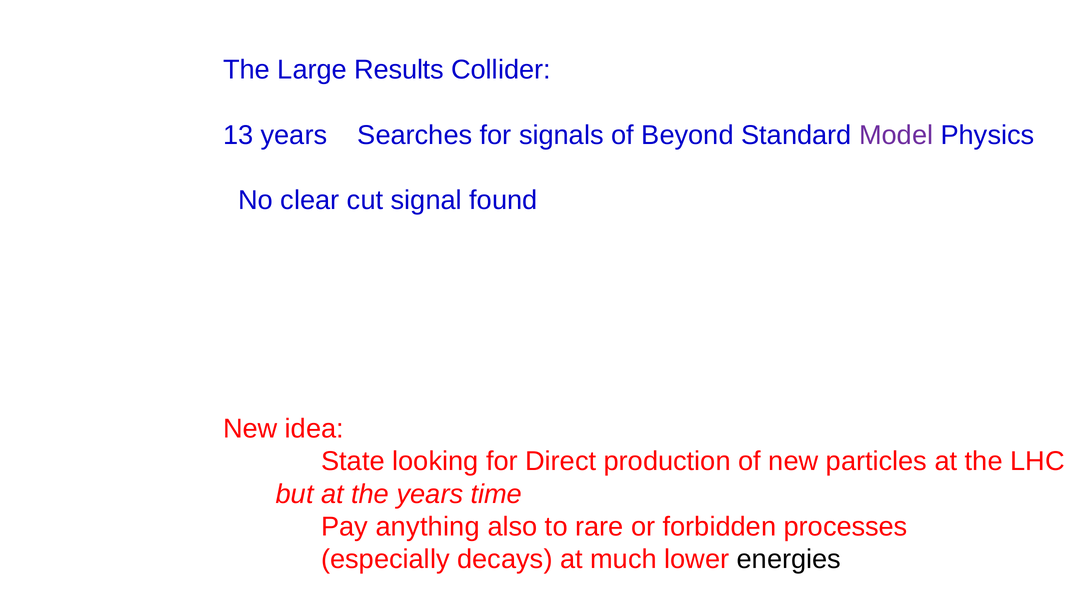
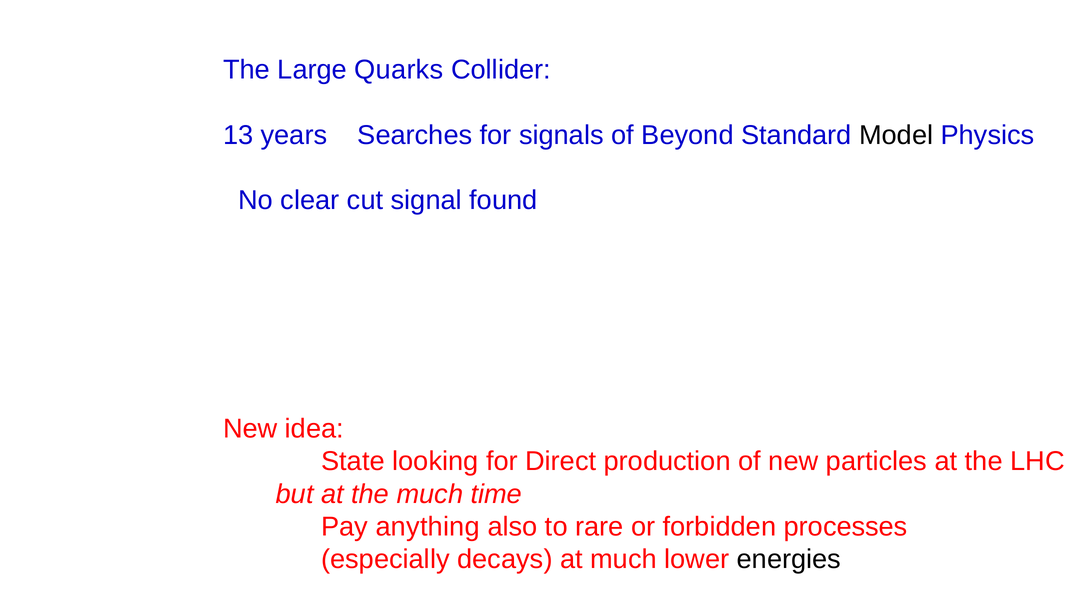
Results: Results -> Quarks (399, 70)
Model colour: purple -> black (896, 135)
the years: years -> much (430, 494)
